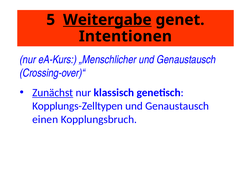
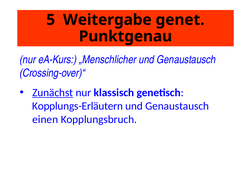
Weitergabe underline: present -> none (107, 20)
Intentionen: Intentionen -> Punktgenau (125, 36)
Kopplungs-Zelltypen: Kopplungs-Zelltypen -> Kopplungs-Erläutern (78, 106)
